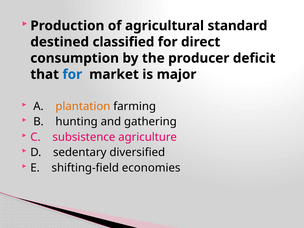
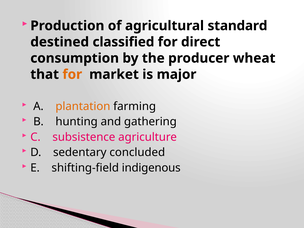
deficit: deficit -> wheat (254, 58)
for colour: blue -> orange (72, 74)
diversified: diversified -> concluded (137, 152)
economies: economies -> indigenous (151, 168)
